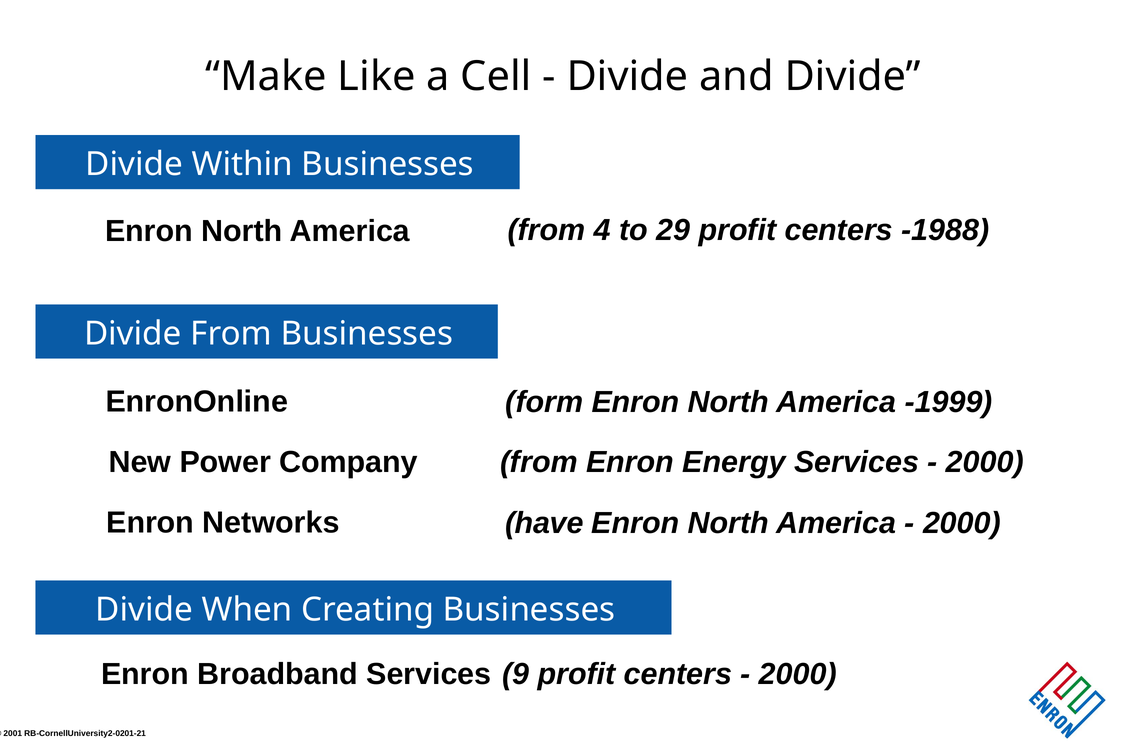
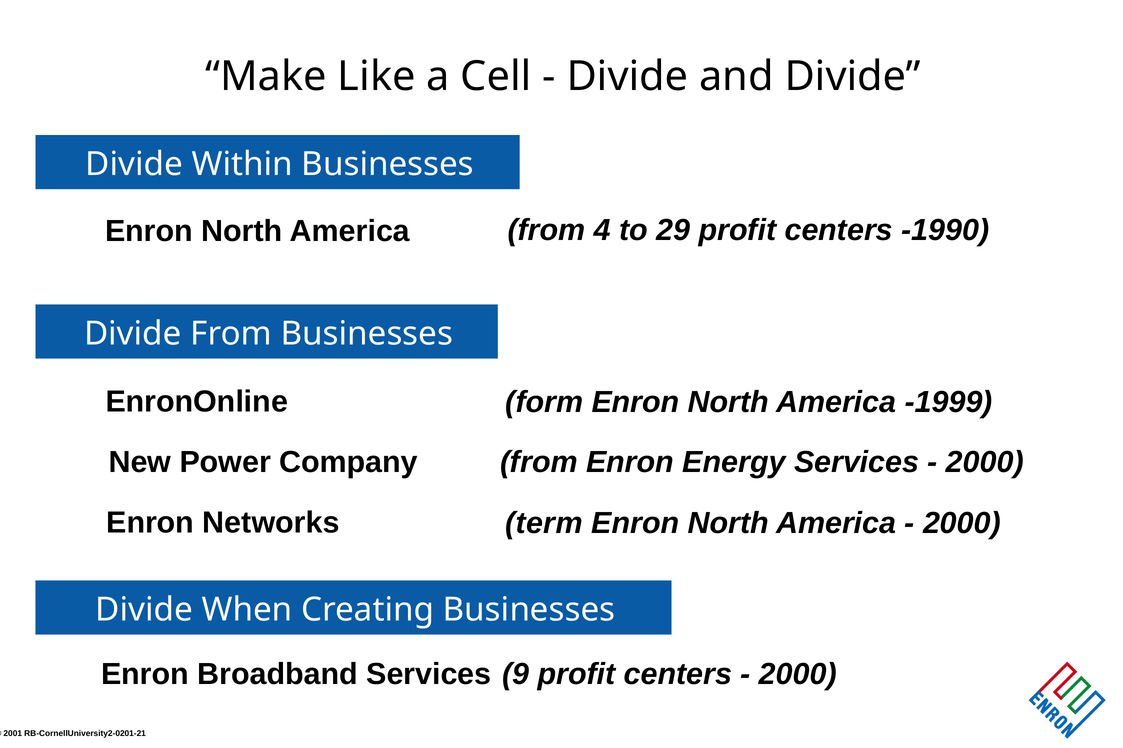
-1988: -1988 -> -1990 (945, 230)
have: have -> term (544, 523)
